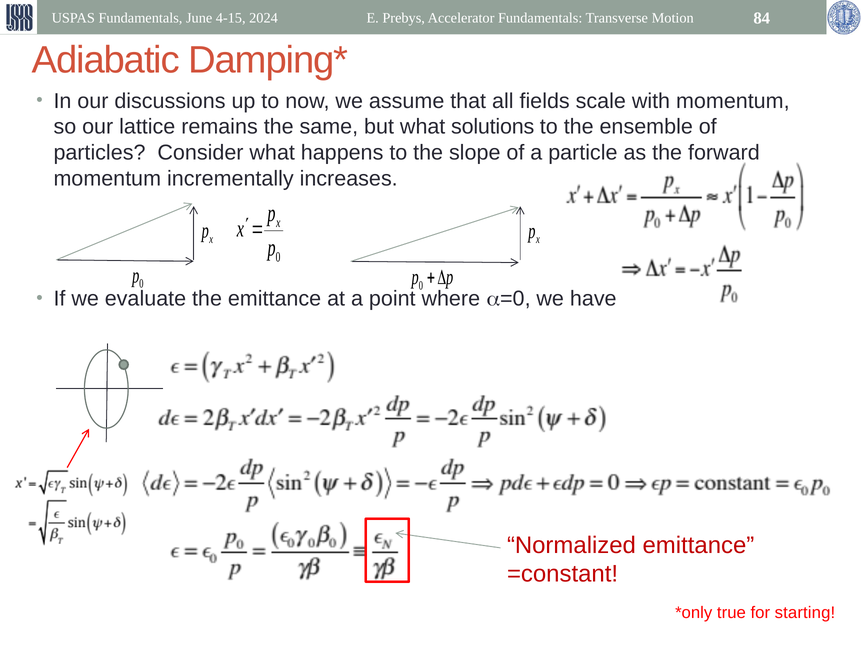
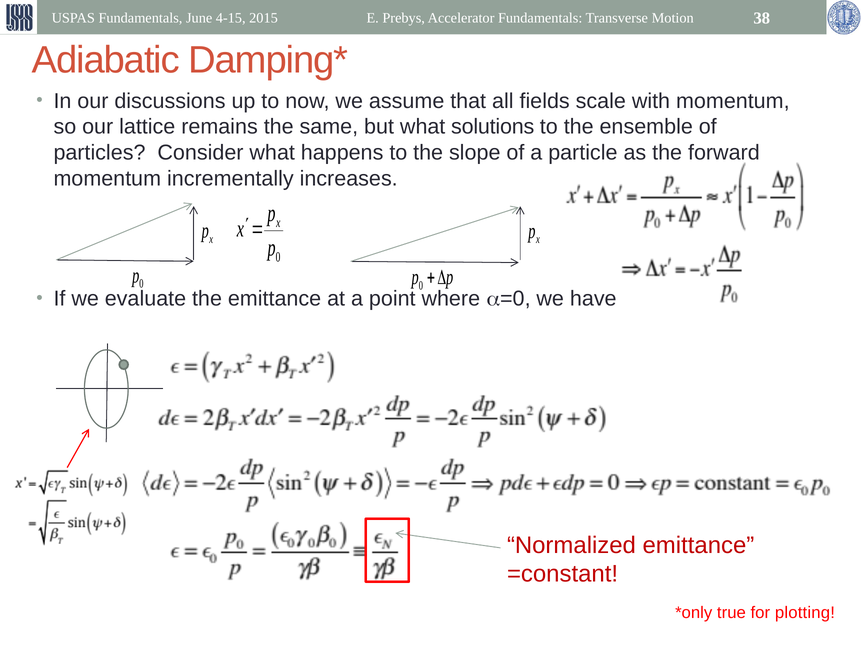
2024: 2024 -> 2015 (264, 18)
84: 84 -> 38 (762, 18)
starting: starting -> plotting (805, 613)
